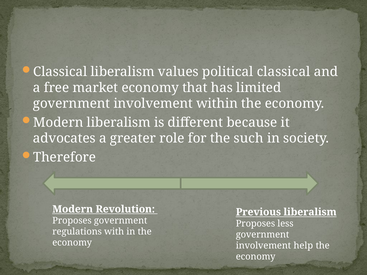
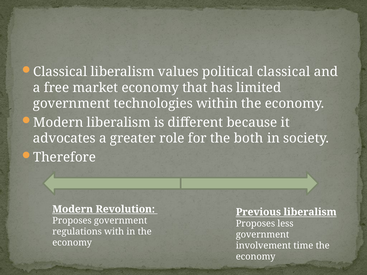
involvement: involvement -> technologies (153, 104)
such: such -> both (249, 138)
help: help -> time (303, 246)
